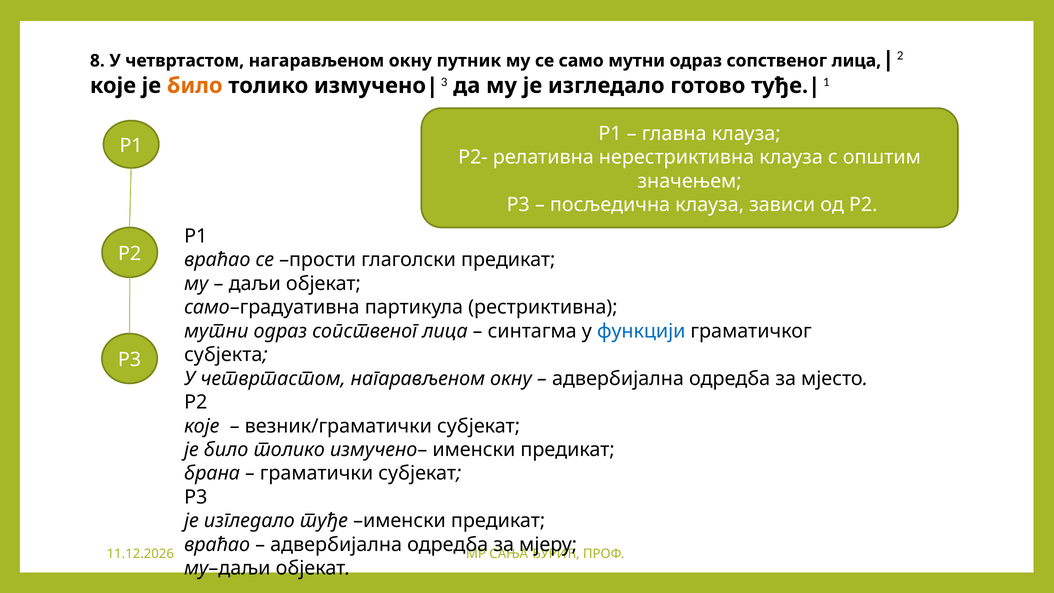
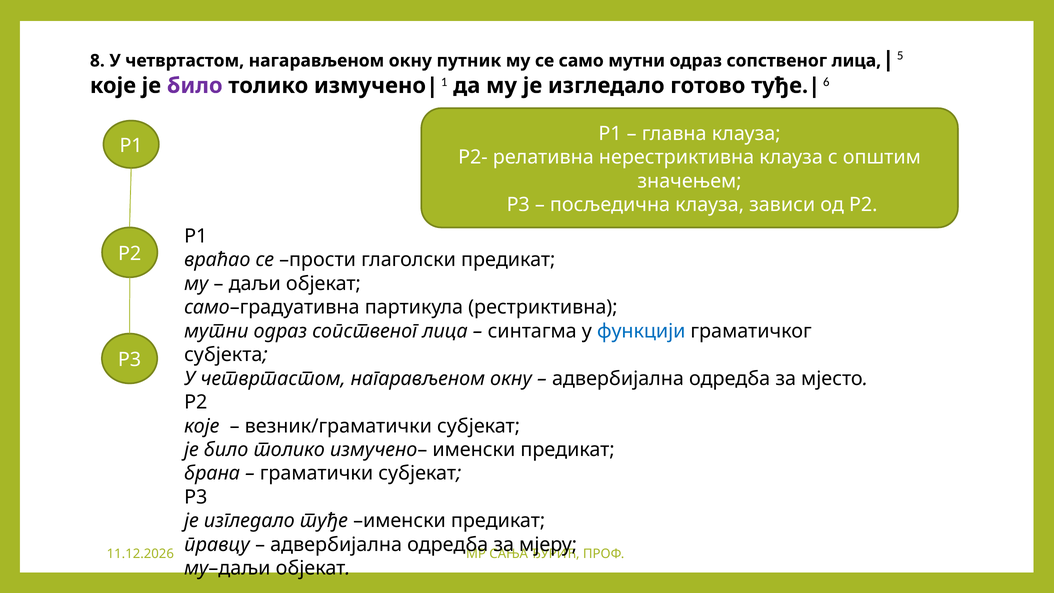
2: 2 -> 5 (900, 56)
било colour: orange -> purple (195, 86)
3: 3 -> 1 (444, 82)
1: 1 -> 6 (826, 82)
враћао: враћао -> правцу (217, 544)
